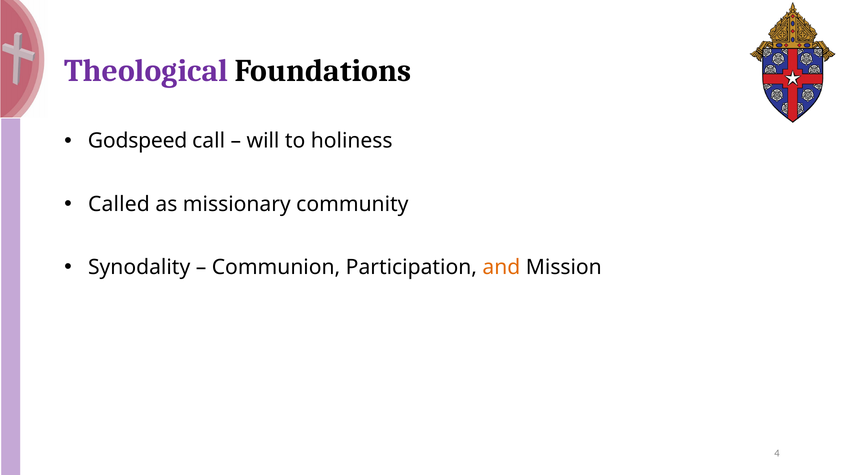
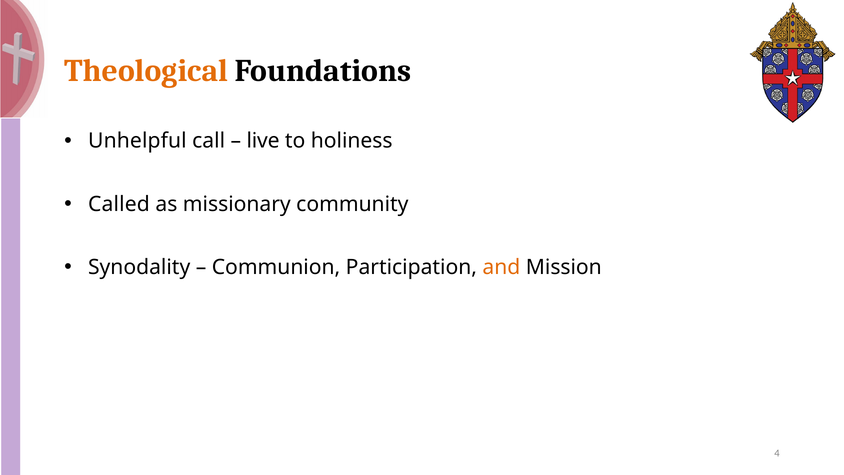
Theological colour: purple -> orange (146, 71)
Godspeed: Godspeed -> Unhelpful (137, 141)
will: will -> live (263, 141)
